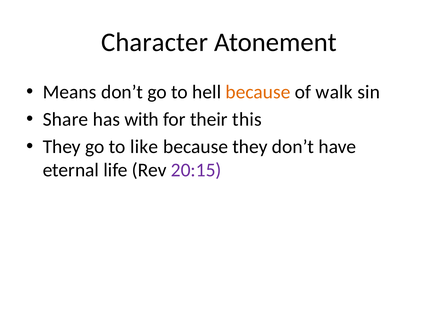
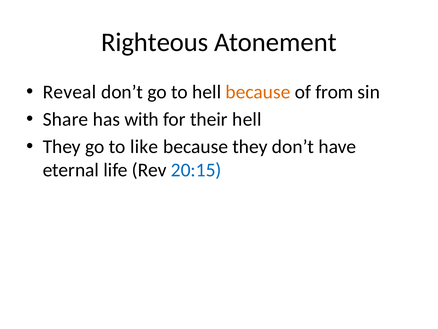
Character: Character -> Righteous (155, 42)
Means: Means -> Reveal (70, 92)
walk: walk -> from (334, 92)
their this: this -> hell (247, 119)
20:15 colour: purple -> blue (196, 170)
